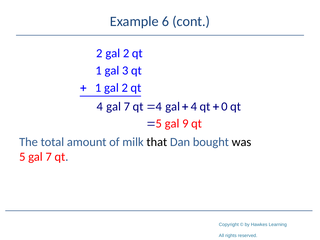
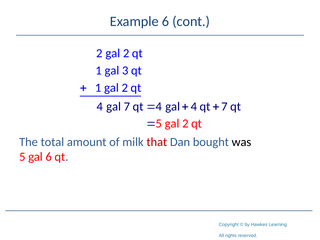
qt 0: 0 -> 7 (224, 107)
5 gal 9: 9 -> 2 (185, 124)
that colour: black -> red (157, 142)
5 gal 7: 7 -> 6 (49, 157)
